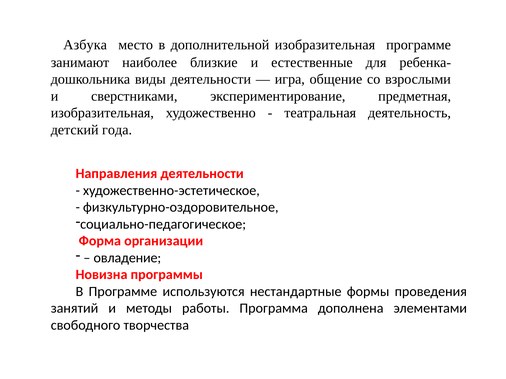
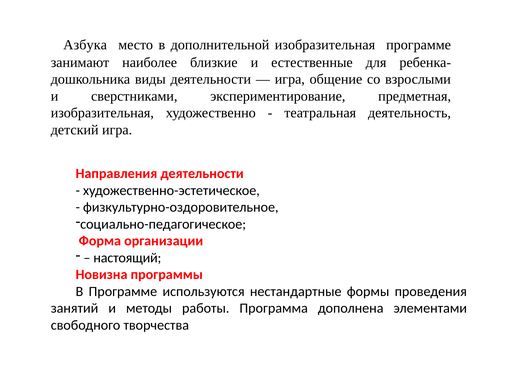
детский года: года -> игра (117, 130)
овладение: овладение -> настоящий (127, 258)
